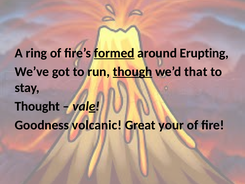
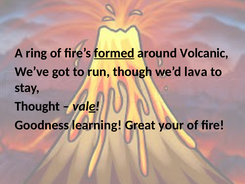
Erupting: Erupting -> Volcanic (204, 53)
though underline: present -> none (133, 72)
that: that -> lava (196, 72)
volcanic: volcanic -> learning (97, 125)
